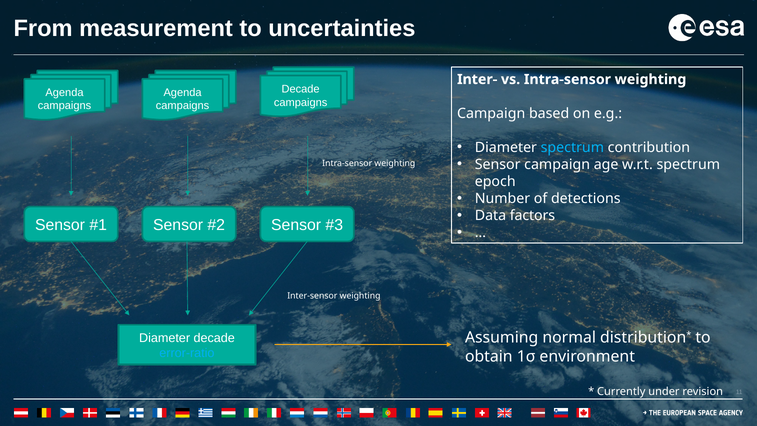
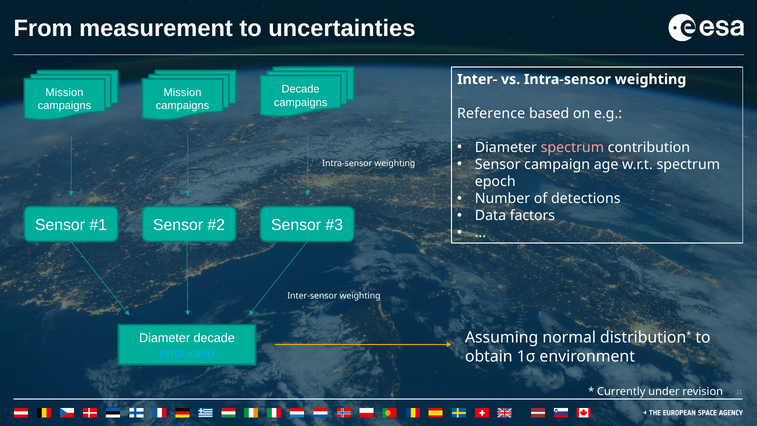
Agenda: Agenda -> Mission (64, 93)
Agenda: Agenda -> Mission (182, 93)
Campaign: Campaign -> Reference (491, 113)
spectrum colour: light blue -> pink (572, 147)
